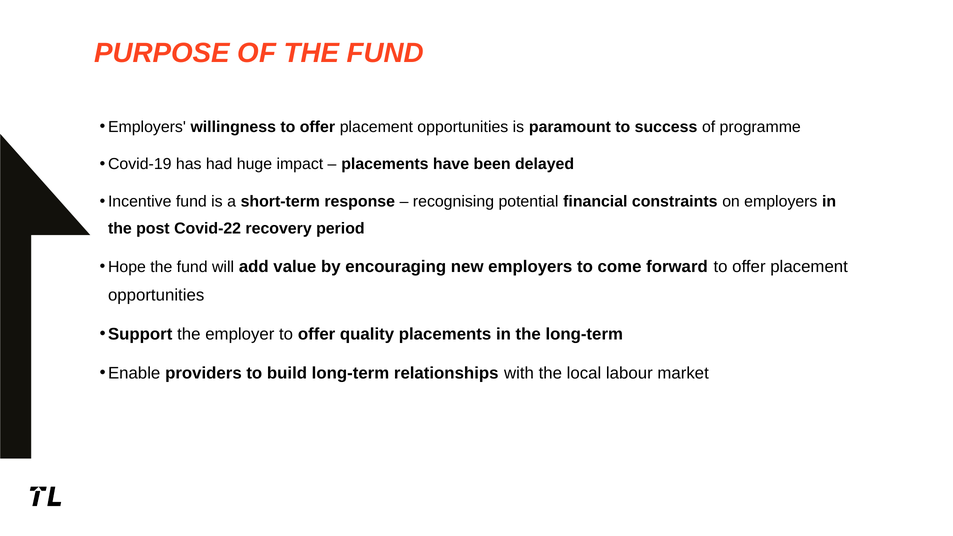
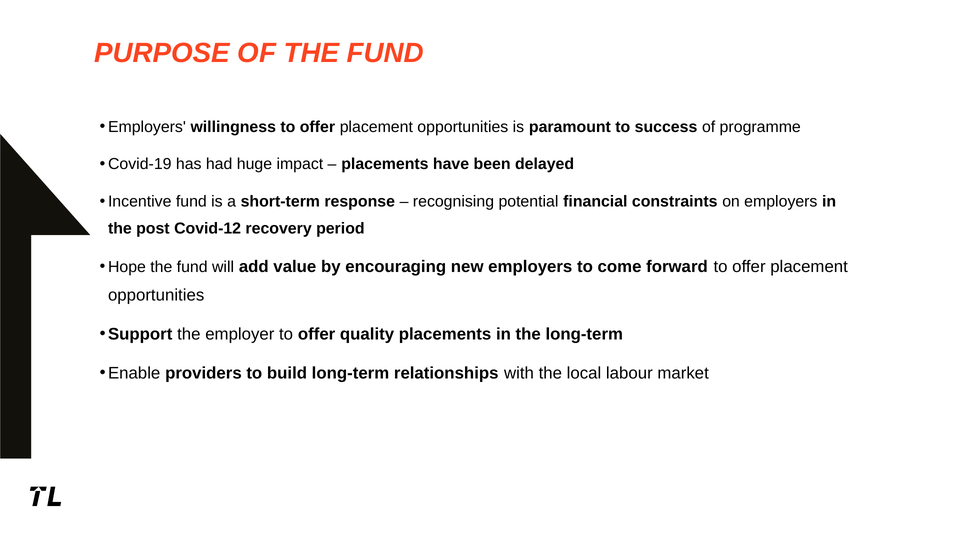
Covid-22: Covid-22 -> Covid-12 (208, 228)
